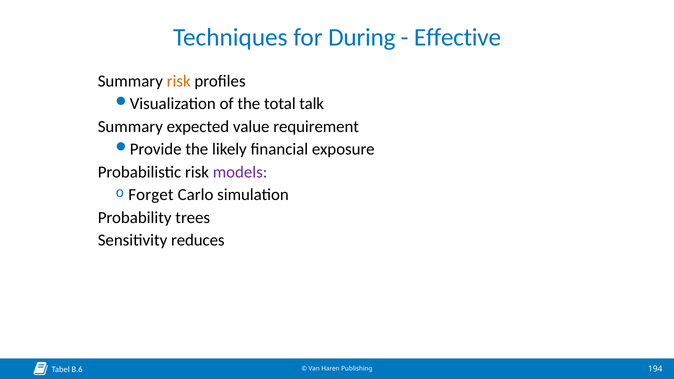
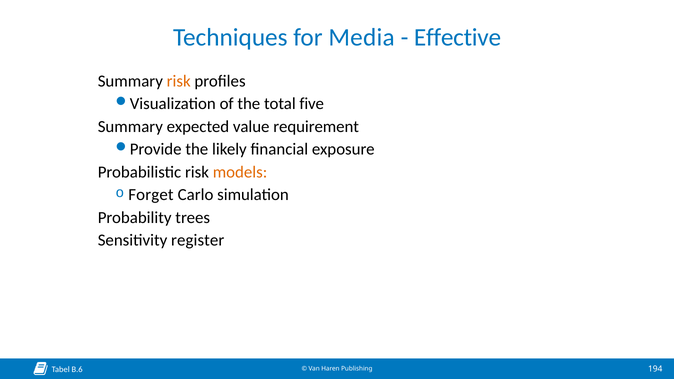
During: During -> Media (362, 37)
talk: talk -> five (312, 104)
models colour: purple -> orange (240, 172)
reduces: reduces -> register (198, 240)
